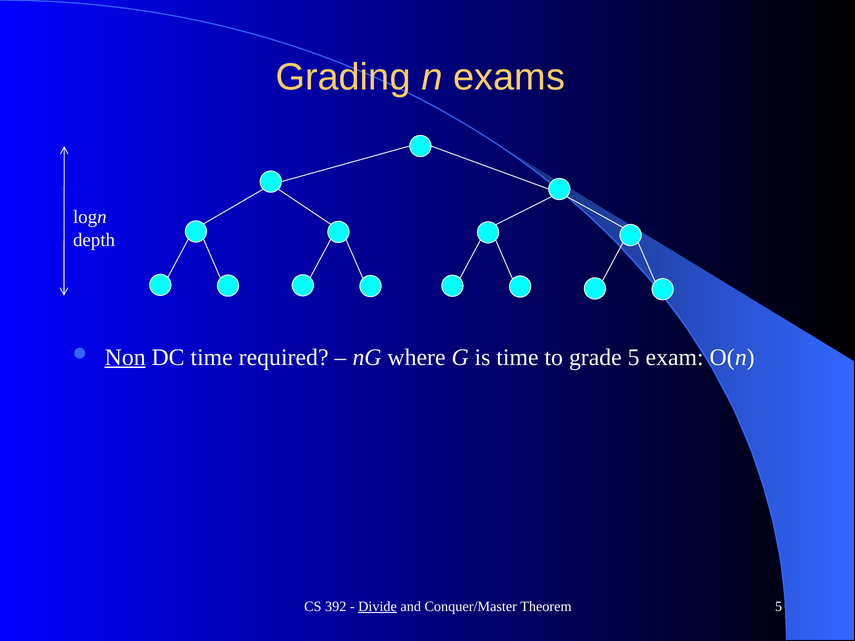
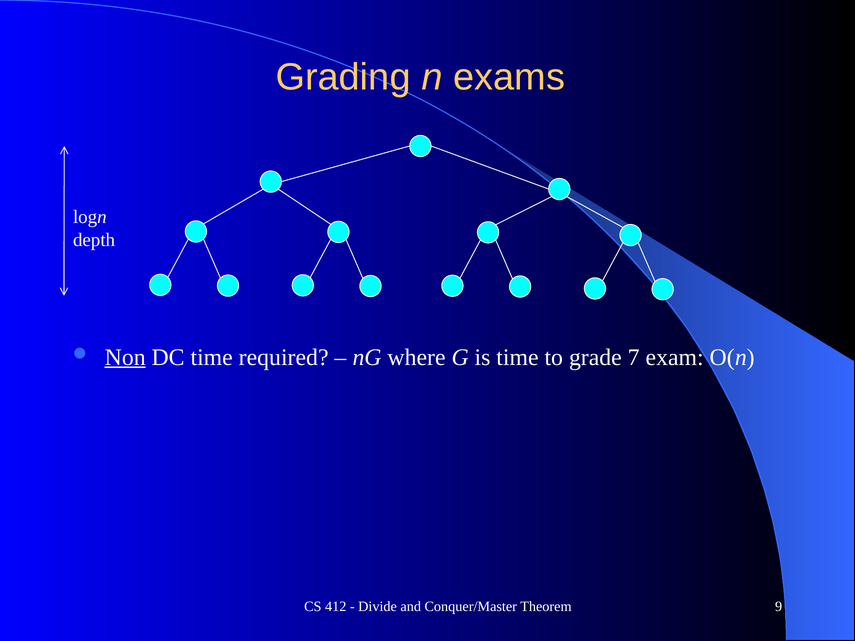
grade 5: 5 -> 7 (634, 357)
392: 392 -> 412 (336, 607)
Divide underline: present -> none (378, 607)
Theorem 5: 5 -> 9 (779, 607)
